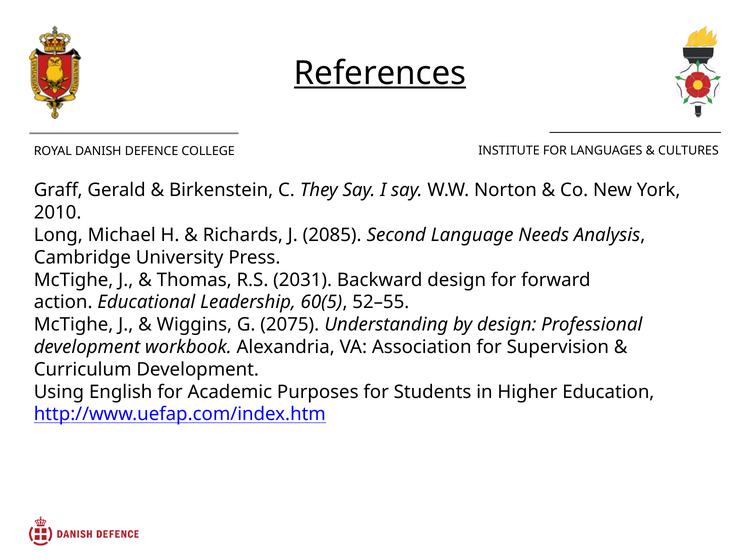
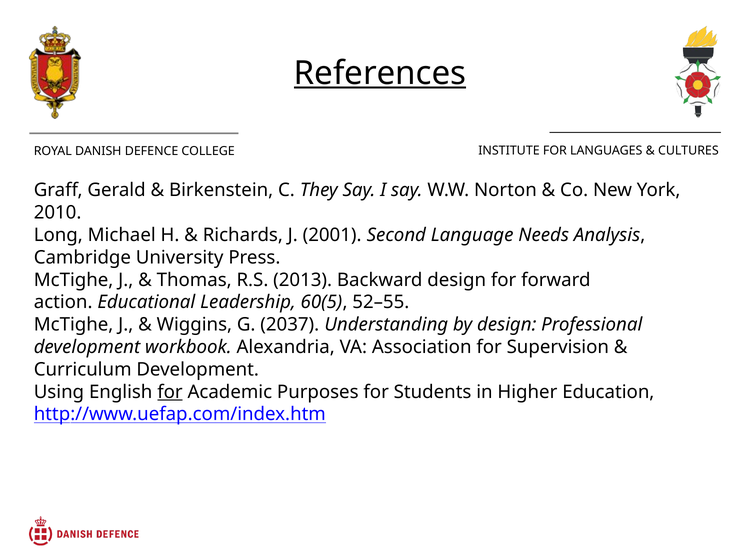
2085: 2085 -> 2001 (332, 235)
2031: 2031 -> 2013 (303, 280)
2075: 2075 -> 2037 (290, 325)
for underline: none -> present (170, 392)
